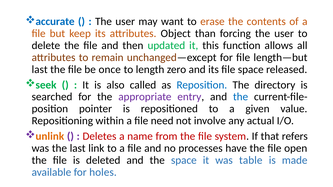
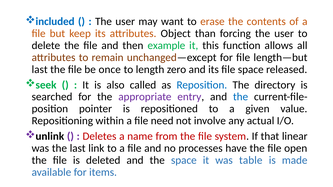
accurate: accurate -> included (55, 22)
updated: updated -> example (166, 46)
unlink colour: orange -> black (50, 136)
refers: refers -> linear (295, 136)
holes: holes -> items (103, 172)
